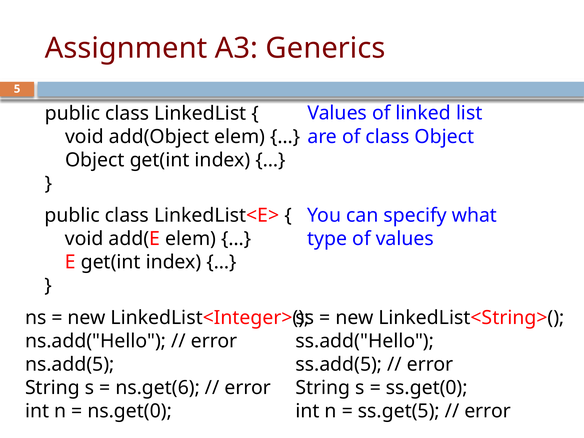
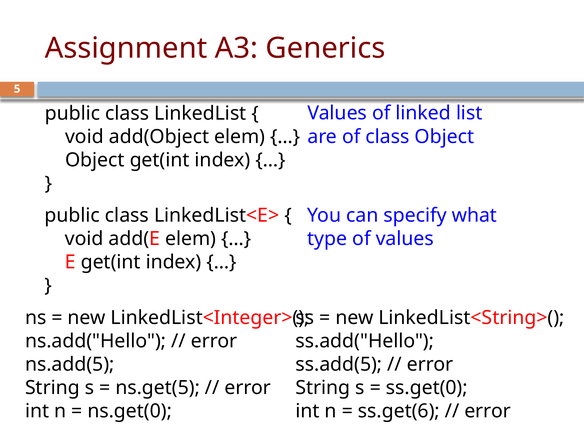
ns.get(6: ns.get(6 -> ns.get(5 (158, 388)
ss.get(5: ss.get(5 -> ss.get(6 (399, 411)
